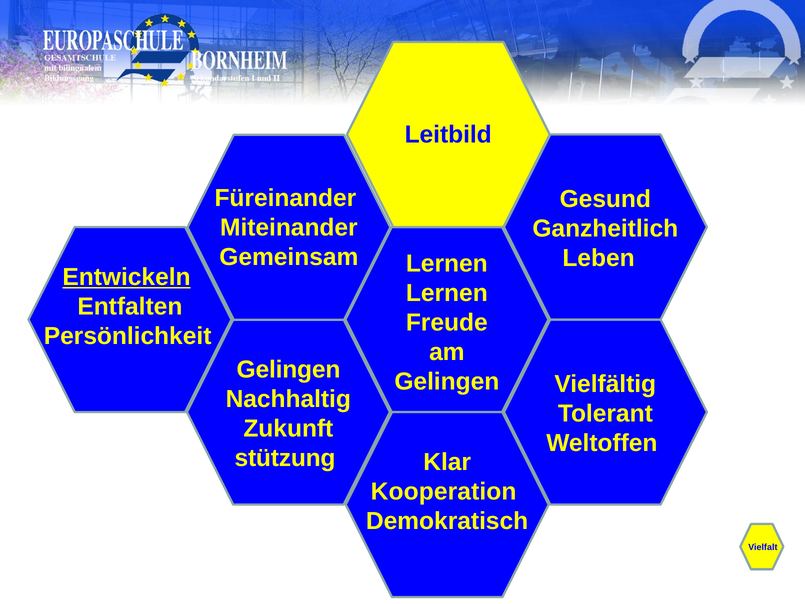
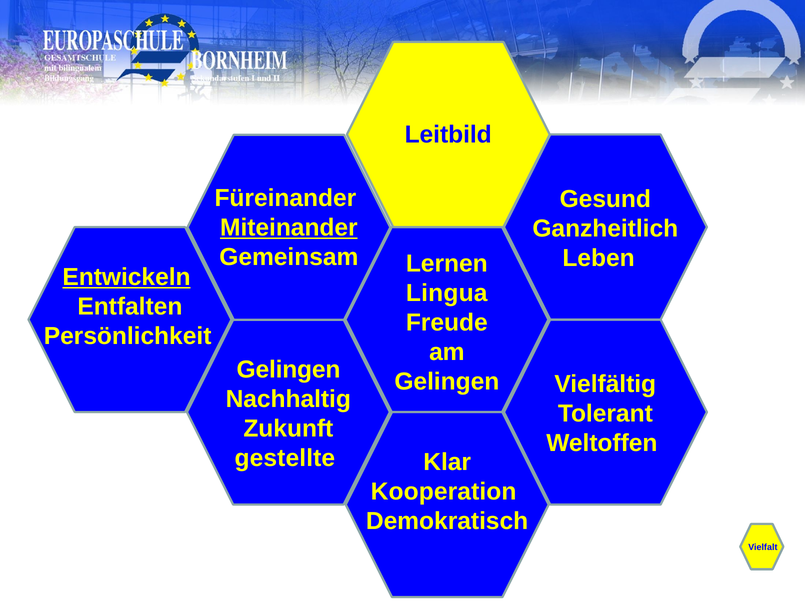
Miteinander underline: none -> present (289, 228)
Lernen: Lernen -> Lingua (447, 293)
stützung: stützung -> gestellte (285, 458)
